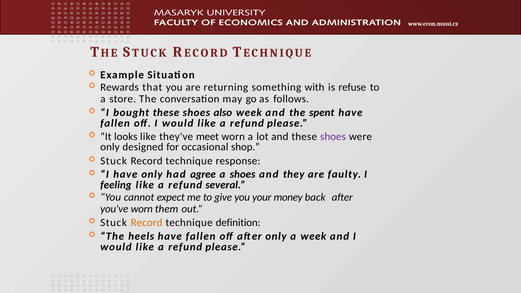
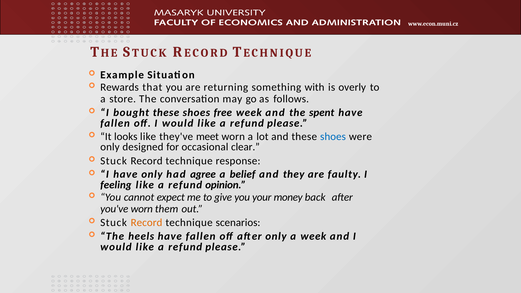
refuse: refuse -> overly (352, 87)
also: also -> free (223, 113)
shoes colour: purple -> blue (333, 137)
shop: shop -> clear (245, 147)
a shoes: shoes -> belief (243, 174)
several: several -> opinion (226, 185)
definition: definition -> scenarios (238, 223)
